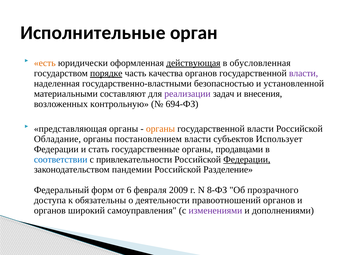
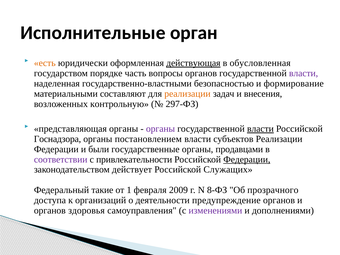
порядке underline: present -> none (106, 73)
качества: качества -> вопросы (166, 73)
установленной: установленной -> формирование (294, 83)
реализации colour: purple -> orange (187, 94)
694-ФЗ: 694-ФЗ -> 297-ФЗ (182, 104)
органы colour: orange -> purple (160, 129)
власти underline: none -> present (260, 129)
Обладание: Обладание -> Госнадзора (57, 139)
субъектов Использует: Использует -> Реализации (279, 139)
стать: стать -> были (99, 149)
соответствии colour: blue -> purple (61, 159)
пандемии: пандемии -> действует (132, 170)
Разделение: Разделение -> Служащих (228, 170)
форм: форм -> такие (102, 190)
6: 6 -> 1 (129, 190)
обязательны: обязательны -> организаций (101, 200)
правоотношений: правоотношений -> предупреждение (226, 200)
широкий: широкий -> здоровья (86, 210)
